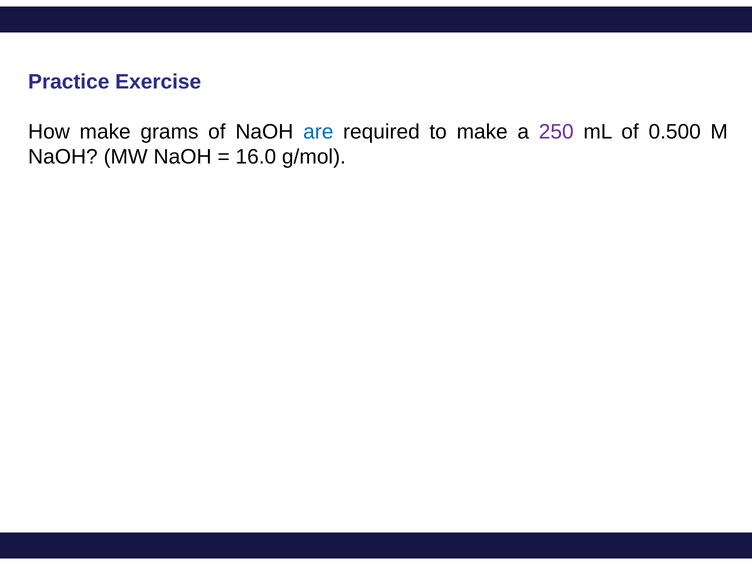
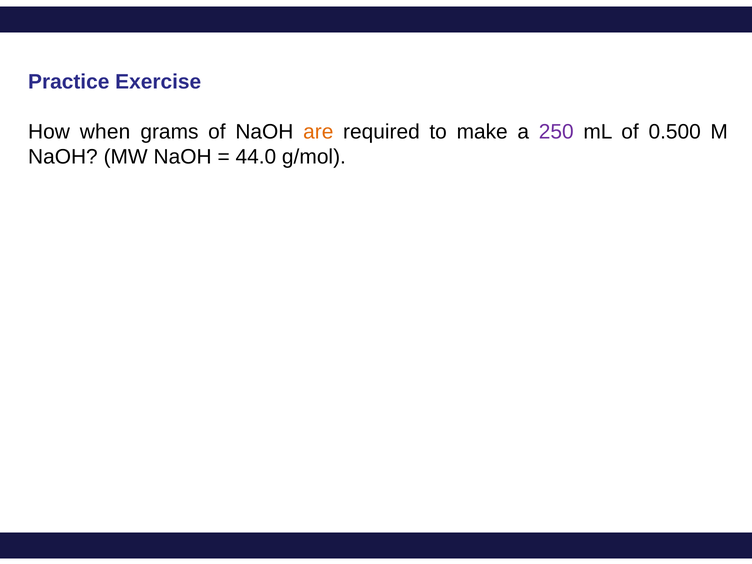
How make: make -> when (105, 132)
are colour: blue -> orange (318, 132)
16.0: 16.0 -> 44.0 (256, 157)
